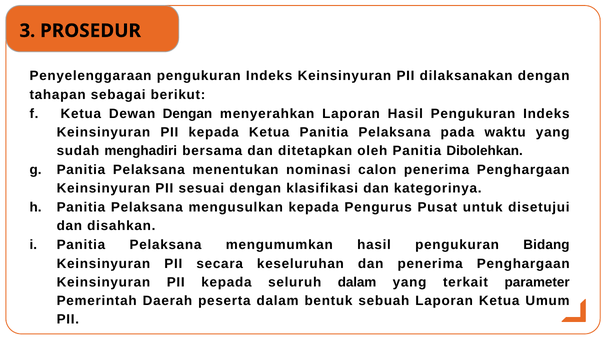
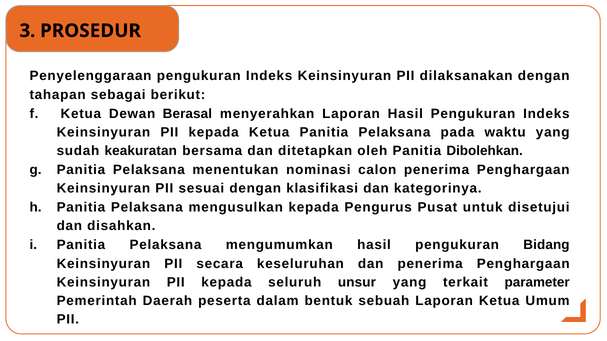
Dewan Dengan: Dengan -> Berasal (187, 114)
menghadiri: menghadiri -> keakuratan (141, 151)
seluruh dalam: dalam -> unsur (357, 283)
